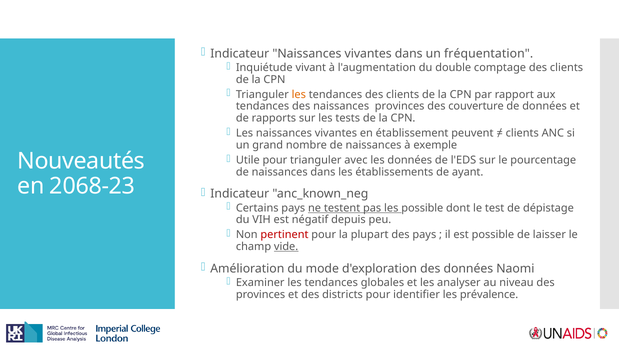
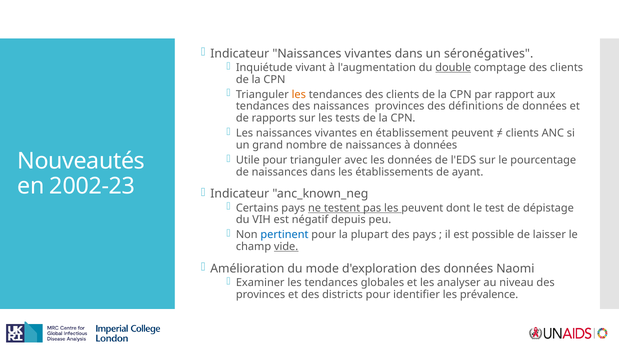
fréquentation: fréquentation -> séronégatives (489, 54)
double underline: none -> present (453, 68)
couverture: couverture -> définitions (476, 106)
à exemple: exemple -> données (435, 145)
2068-23: 2068-23 -> 2002-23 (92, 186)
les possible: possible -> peuvent (422, 208)
pertinent colour: red -> blue (285, 235)
